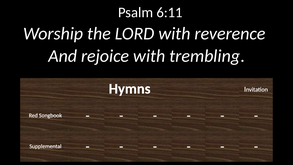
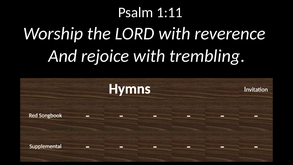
6:11: 6:11 -> 1:11 (170, 13)
